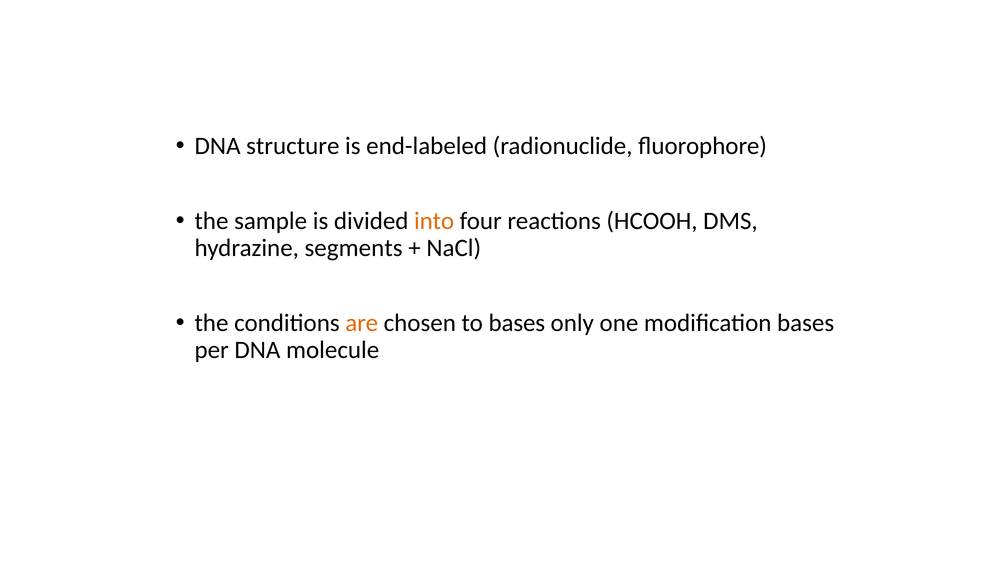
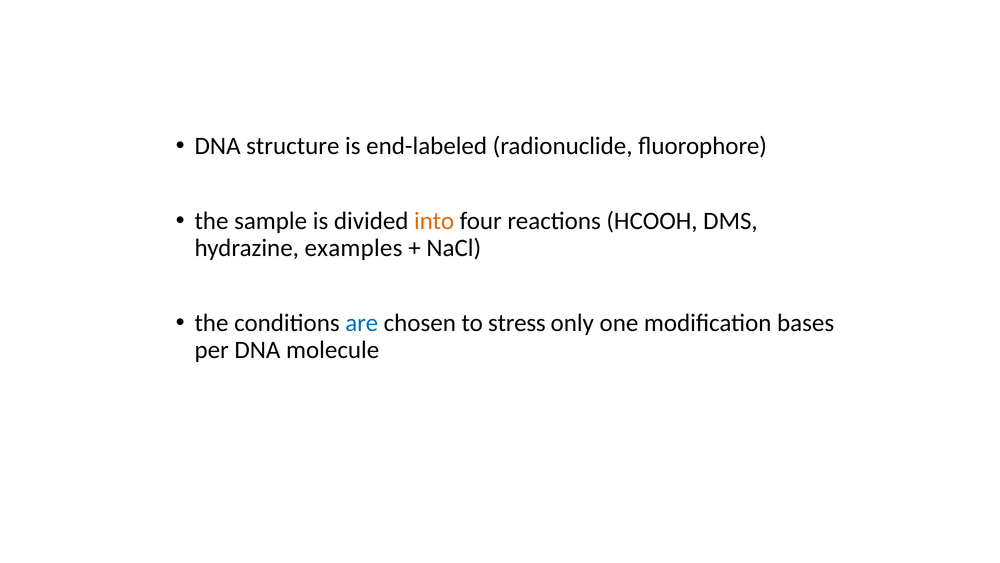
segments: segments -> examples (353, 248)
are colour: orange -> blue (362, 323)
to bases: bases -> stress (517, 323)
